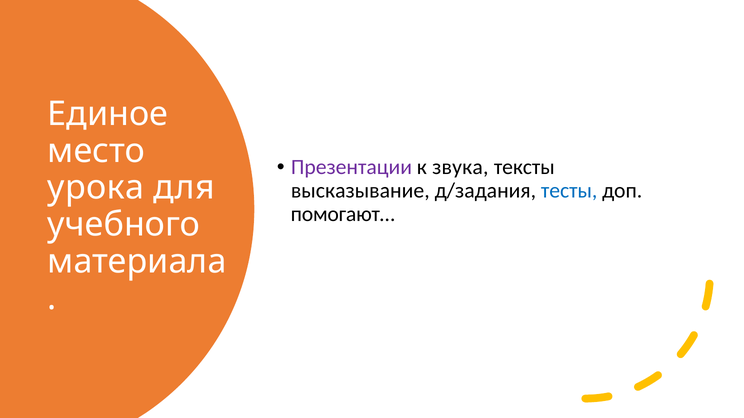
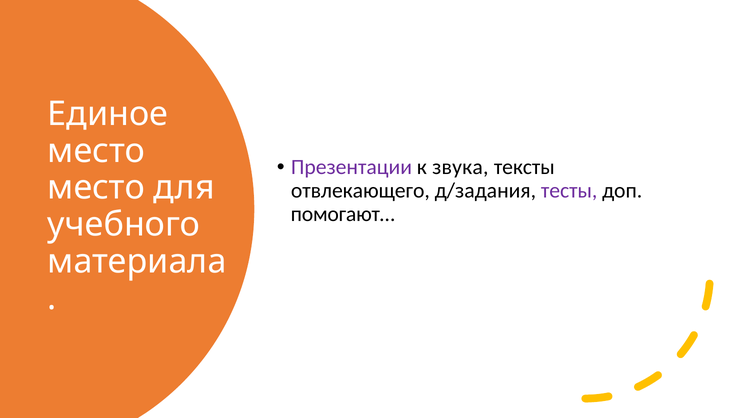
урока: урока -> место (96, 188)
высказывание: высказывание -> отвлекающего (360, 191)
тесты colour: blue -> purple (569, 191)
